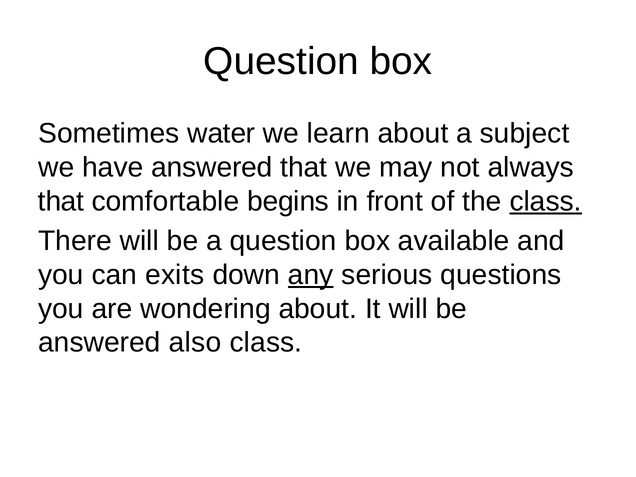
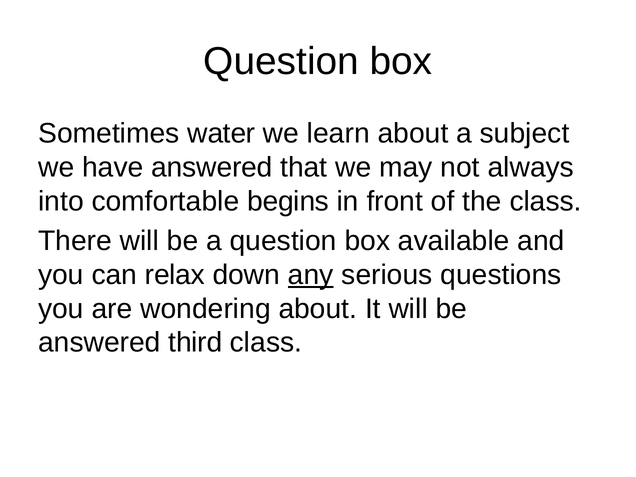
that: that -> into (61, 201)
class underline: present -> none (546, 201)
exits: exits -> relax (175, 275)
also: also -> third (195, 343)
